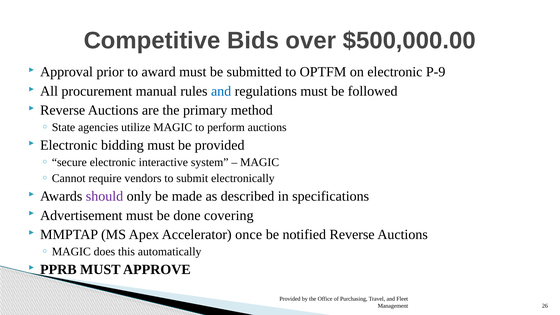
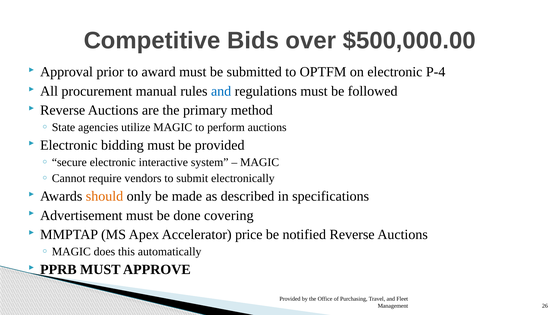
P-9: P-9 -> P-4 (436, 72)
should colour: purple -> orange (105, 196)
once: once -> price (249, 235)
